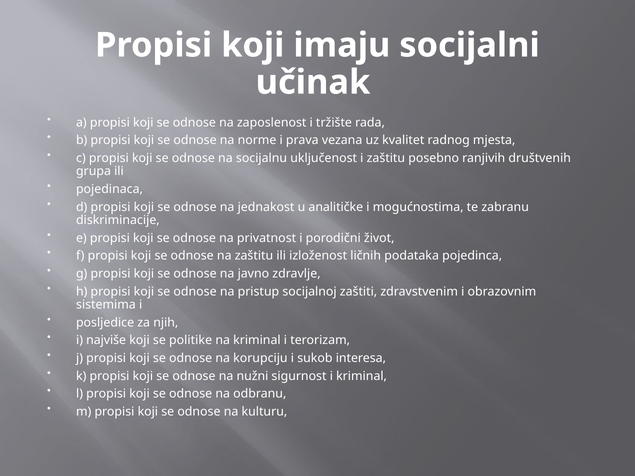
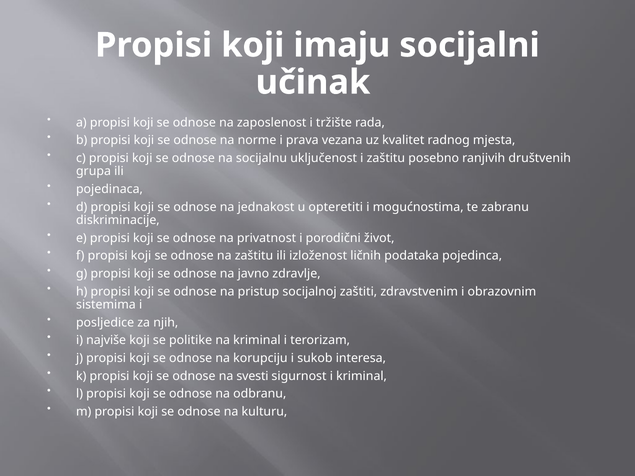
analitičke: analitičke -> opteretiti (336, 207)
nužni: nužni -> svesti (252, 376)
